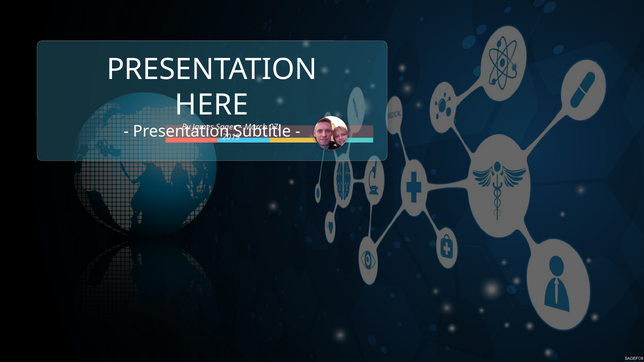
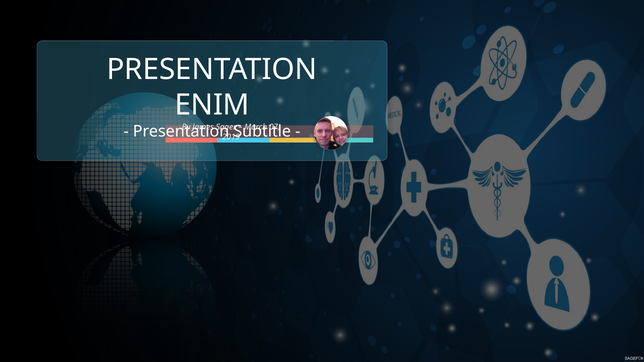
HERE: HERE -> ENIM (212, 105)
